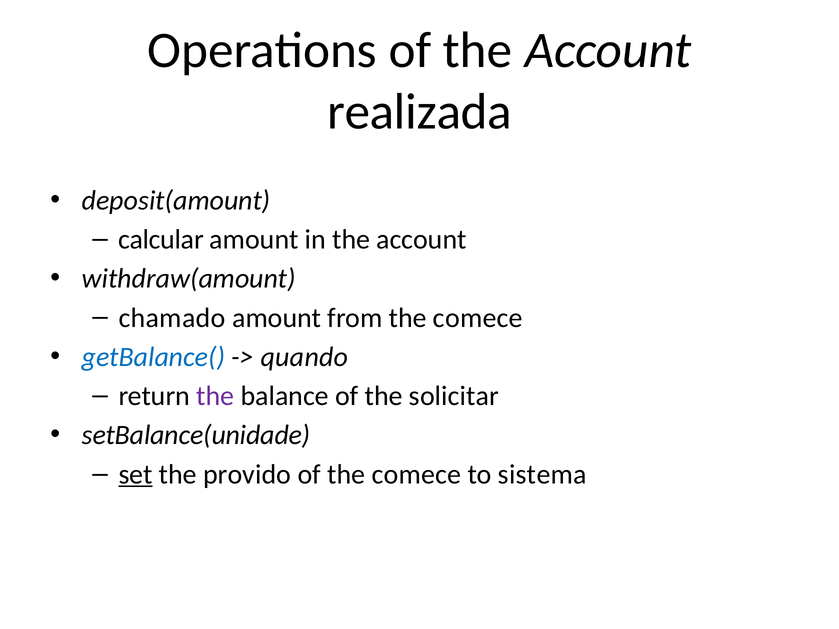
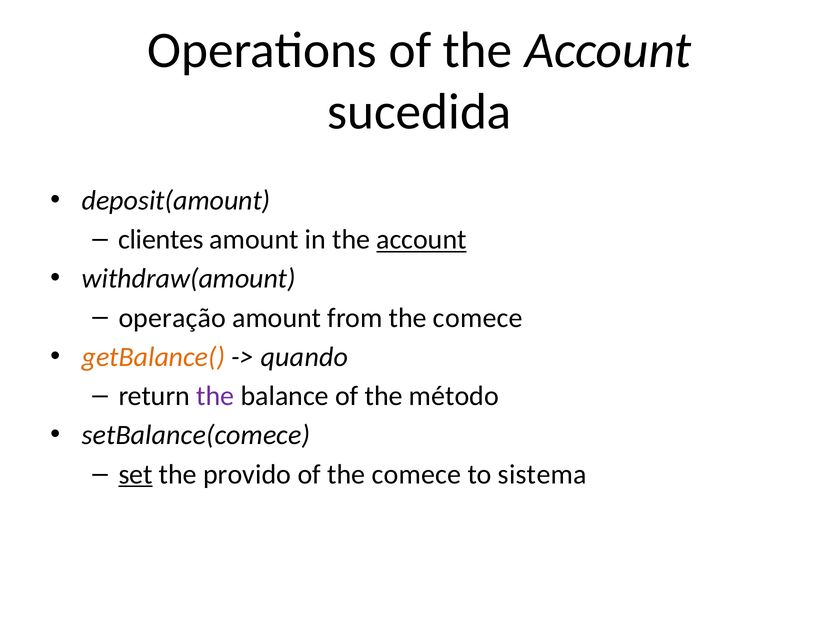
realizada: realizada -> sucedida (419, 112)
calcular: calcular -> clientes (161, 240)
account underline: none -> present (421, 240)
chamado: chamado -> operação (172, 318)
getBalance( colour: blue -> orange (153, 357)
solicitar: solicitar -> método (454, 396)
setBalance(unidade: setBalance(unidade -> setBalance(comece (196, 435)
